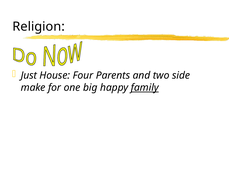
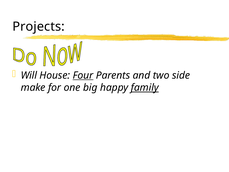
Religion: Religion -> Projects (39, 26)
Just: Just -> Will (29, 75)
Four underline: none -> present (83, 75)
